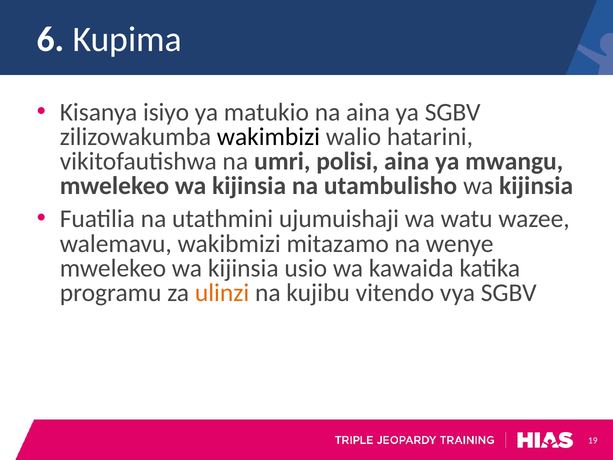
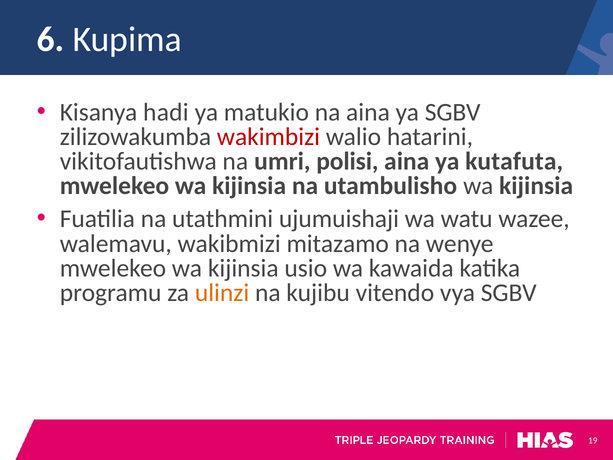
isiyo: isiyo -> hadi (166, 112)
wakimbizi colour: black -> red (268, 137)
mwangu: mwangu -> kutafuta (514, 161)
